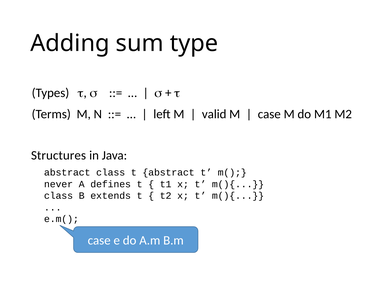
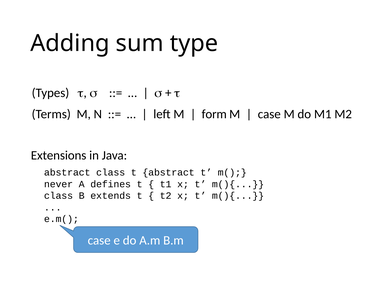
valid: valid -> form (214, 114)
Structures: Structures -> Extensions (59, 155)
